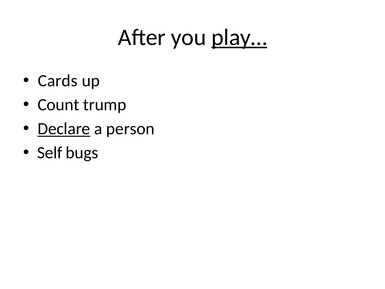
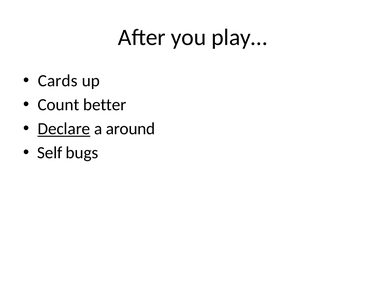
play… underline: present -> none (239, 37)
trump: trump -> better (105, 105)
person: person -> around (131, 129)
